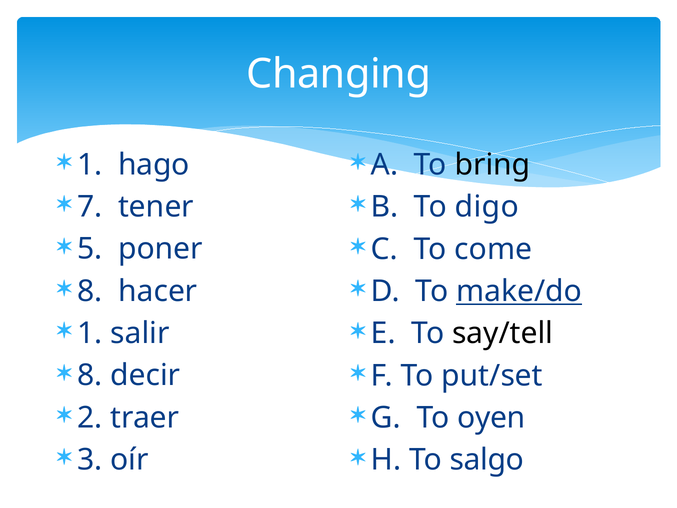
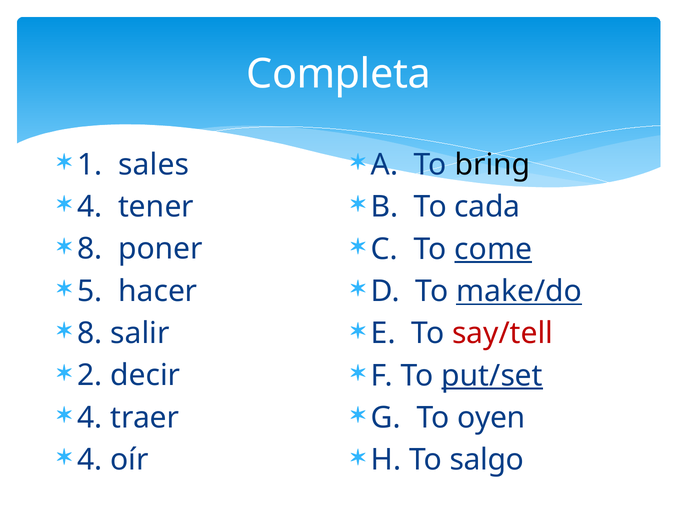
Changing: Changing -> Completa (339, 74)
hago: hago -> sales (154, 165)
7: 7 -> 4 (90, 207)
digo: digo -> cada (487, 207)
5: 5 -> 8 (90, 249)
come underline: none -> present (493, 249)
8: 8 -> 5 (90, 291)
1: 1 -> 8 (90, 333)
say/tell colour: black -> red (503, 333)
8: 8 -> 2 (90, 375)
put/set underline: none -> present (492, 375)
2: 2 -> 4 (90, 417)
3: 3 -> 4 (90, 460)
